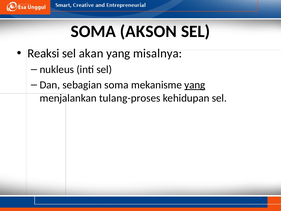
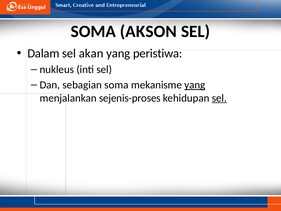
Reaksi: Reaksi -> Dalam (43, 53)
misalnya: misalnya -> peristiwa (158, 53)
tulang-proses: tulang-proses -> sejenis-proses (130, 98)
sel underline: none -> present (219, 98)
